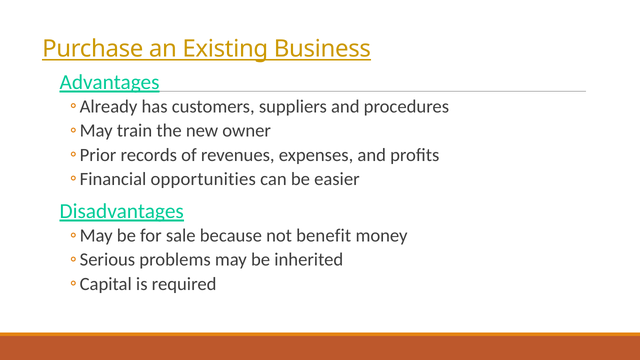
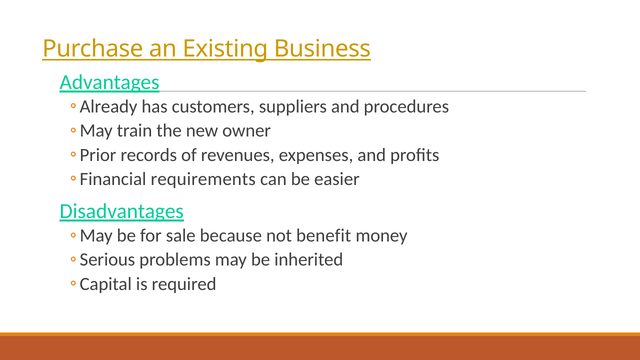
opportunities: opportunities -> requirements (203, 179)
